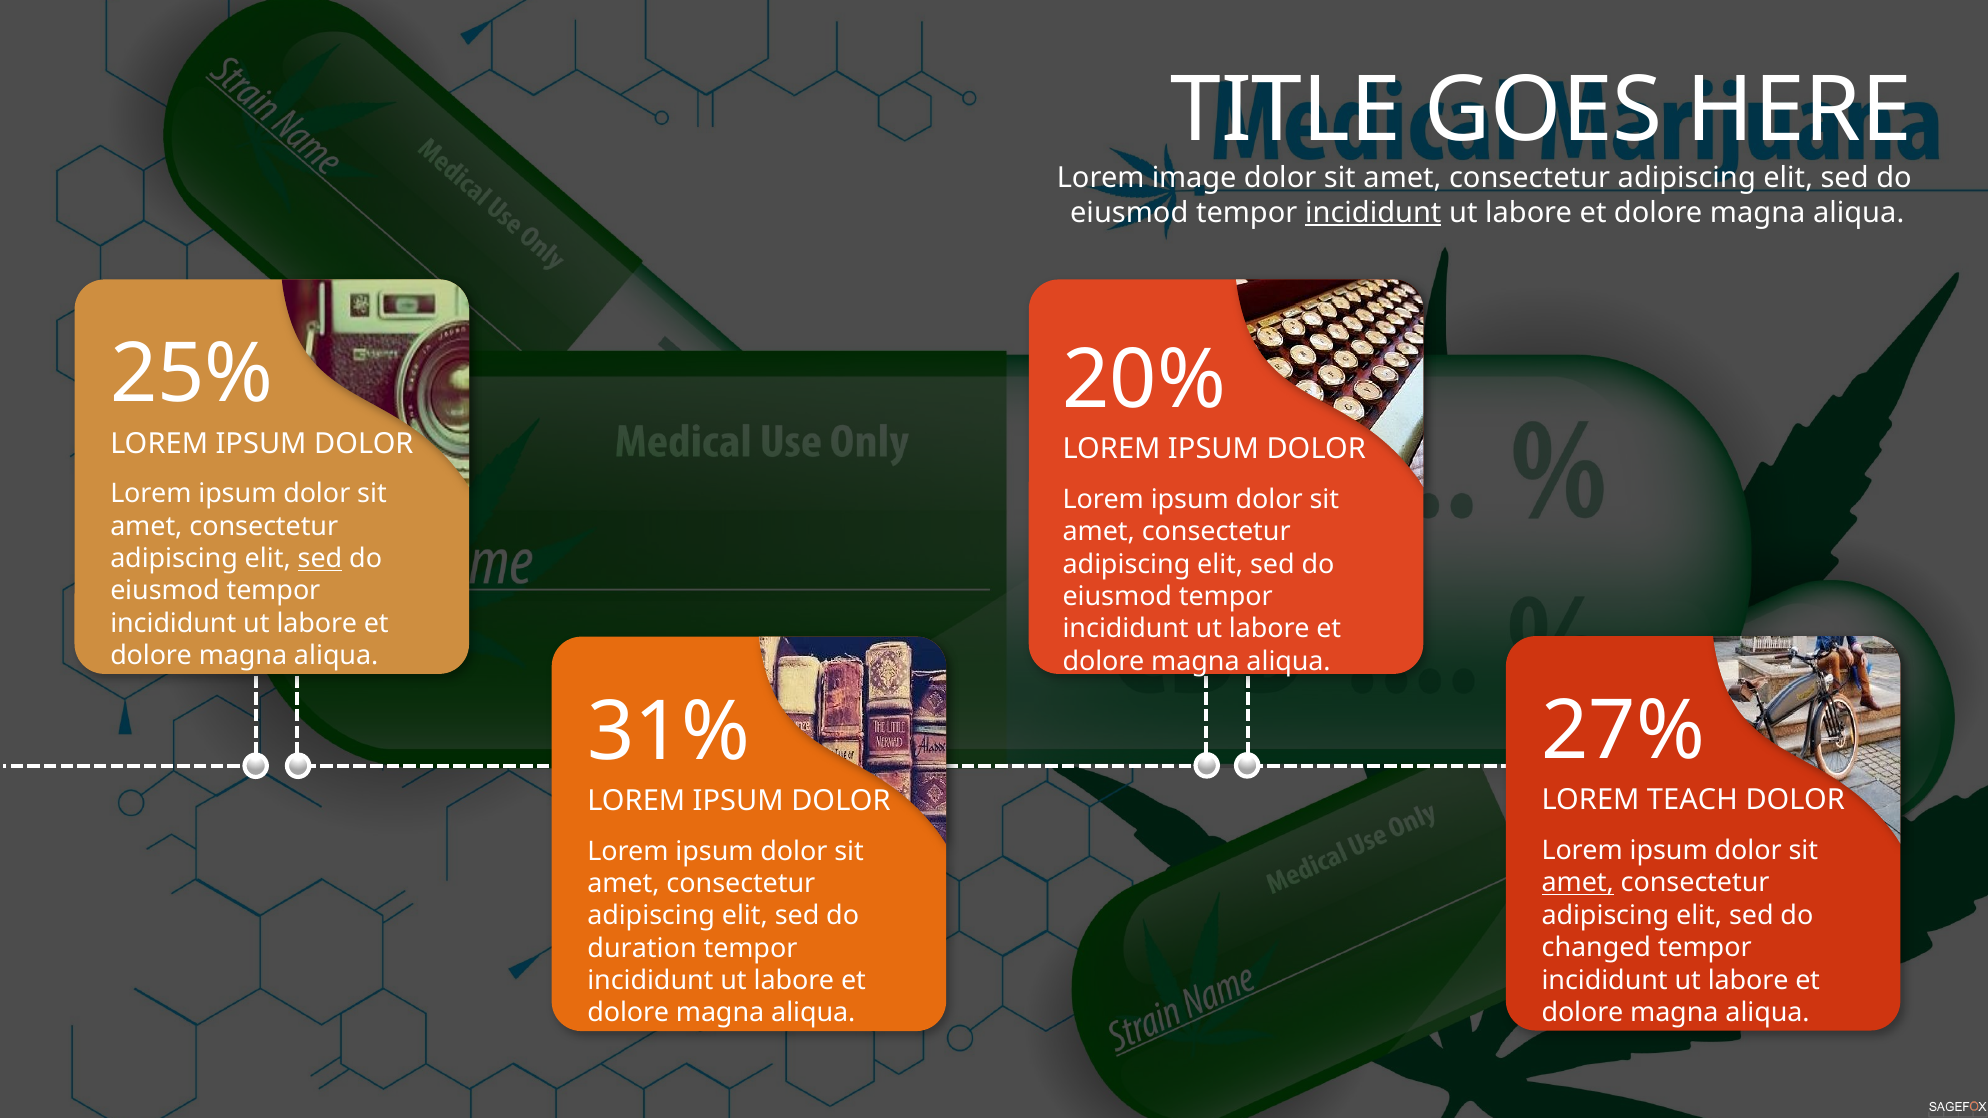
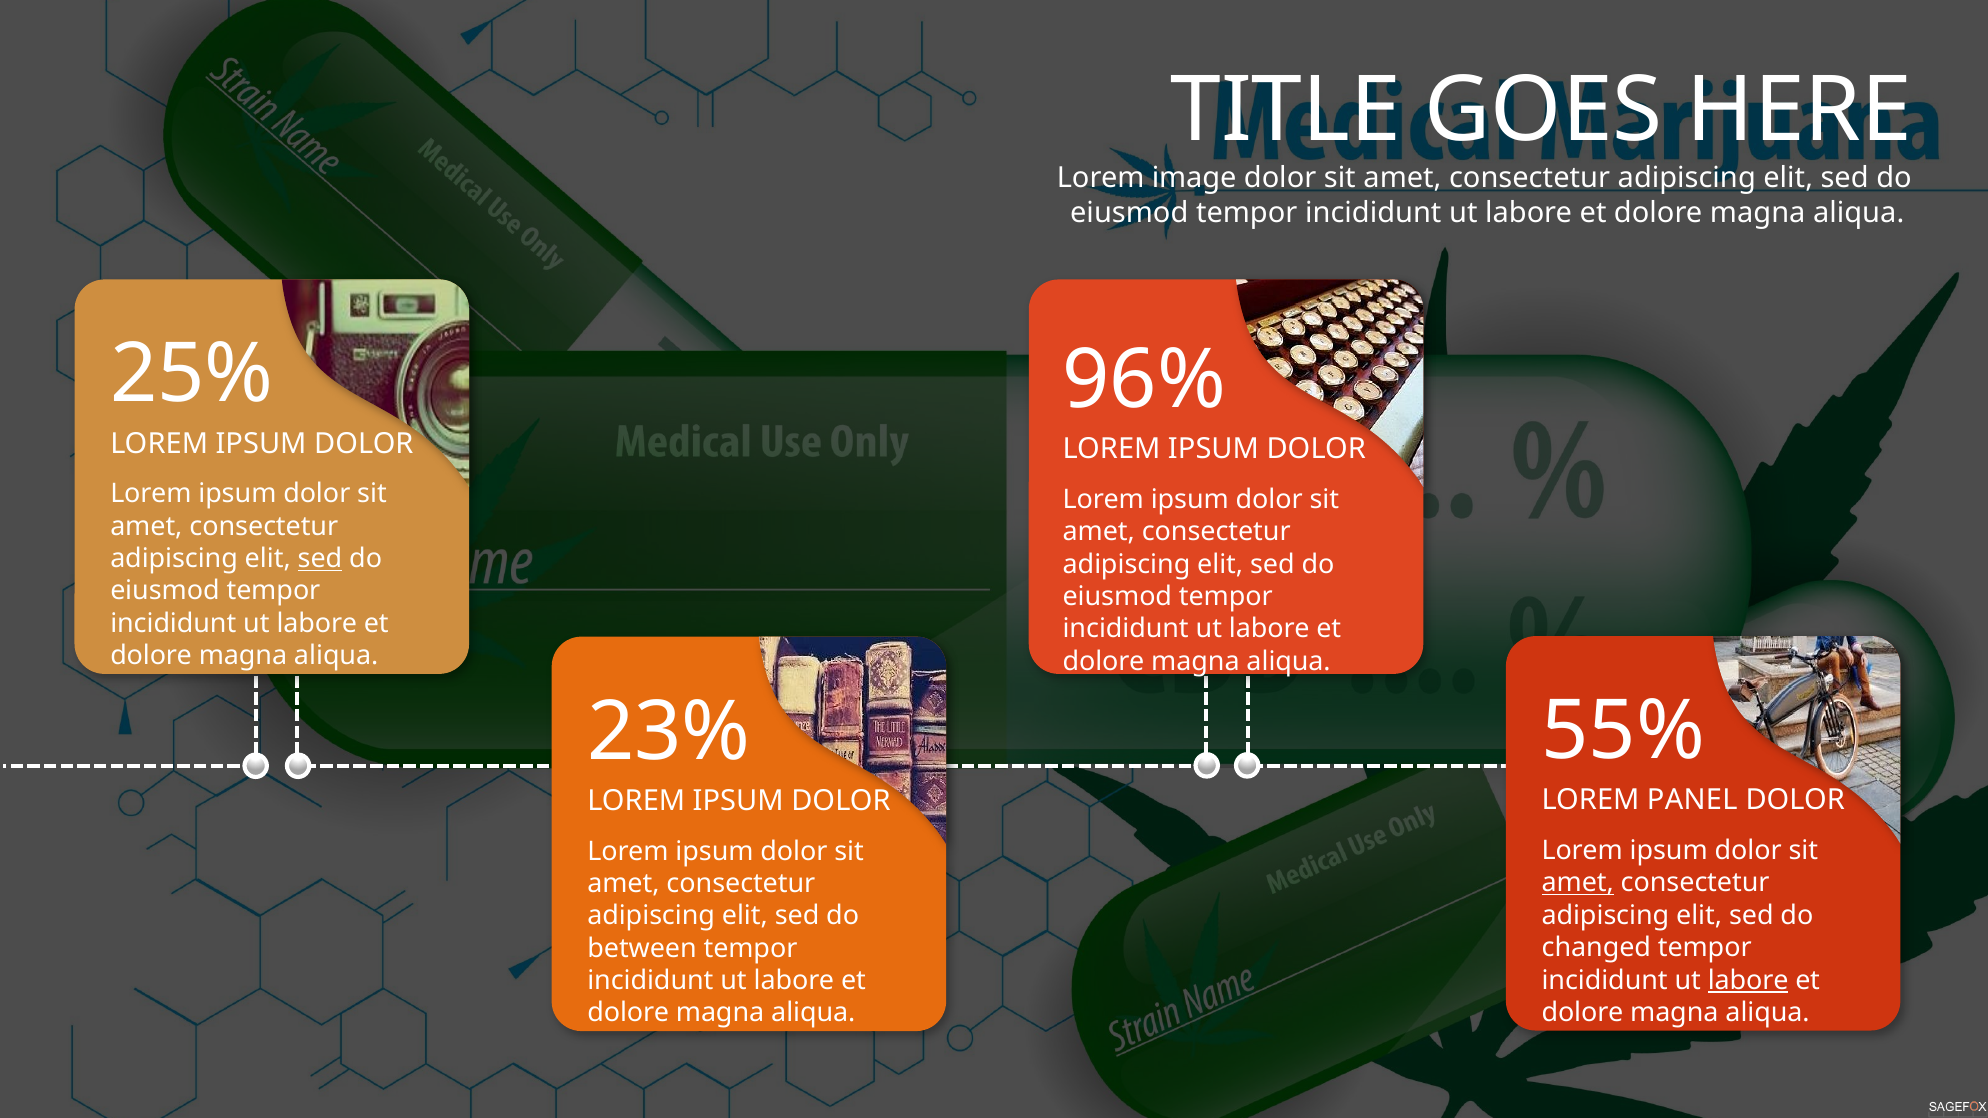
incididunt underline: present -> none (1373, 213)
20%: 20% -> 96% (1144, 380)
27%: 27% -> 55% (1623, 731)
31%: 31% -> 23% (669, 732)
TEACH: TEACH -> PANEL (1692, 801)
duration: duration -> between (642, 948)
labore underline: none -> present (1748, 980)
